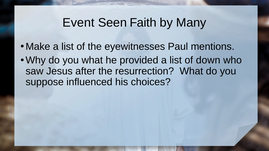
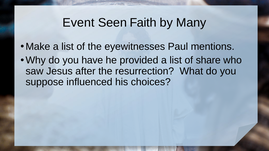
you what: what -> have (92, 60)
down: down -> share (208, 60)
